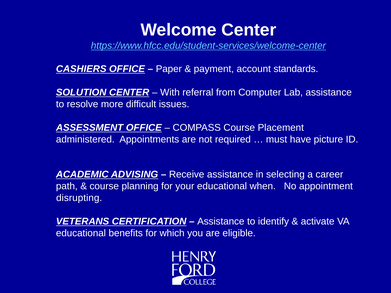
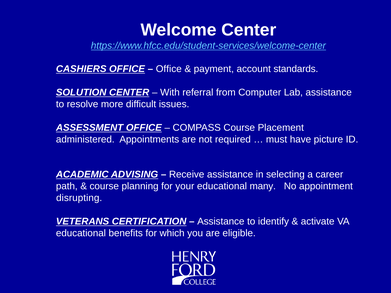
Paper: Paper -> Office (169, 69)
when: when -> many (263, 186)
